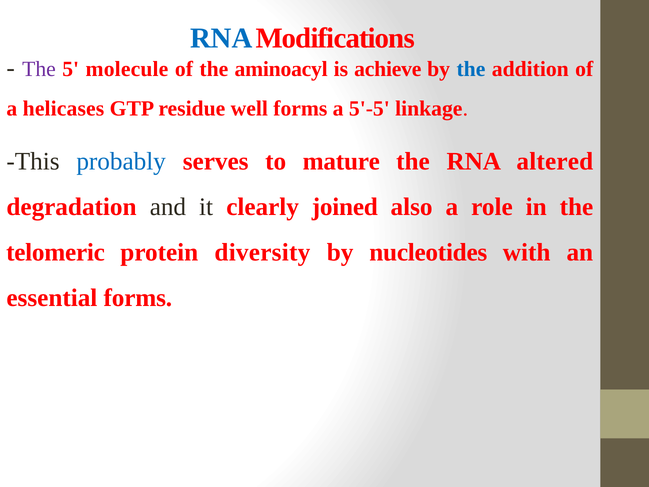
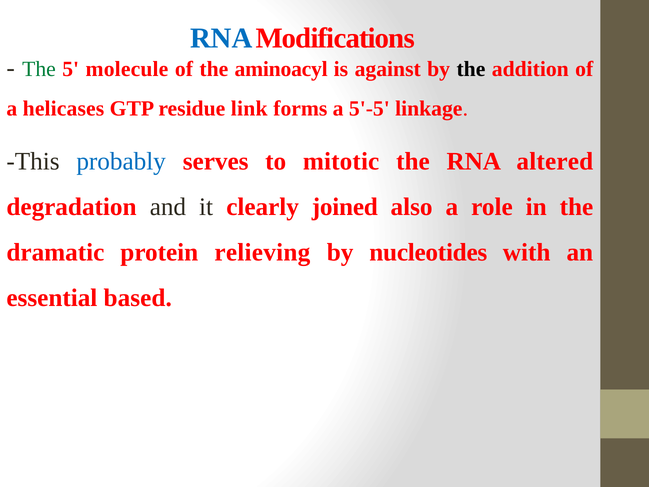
The colour: purple -> green (39, 69)
achieve: achieve -> against (388, 69)
the colour: blue -> black (471, 69)
well: well -> link (249, 109)
mature: mature -> mitotic (341, 161)
telomeric: telomeric -> dramatic (55, 252)
diversity: diversity -> relieving (262, 252)
essential forms: forms -> based (138, 298)
